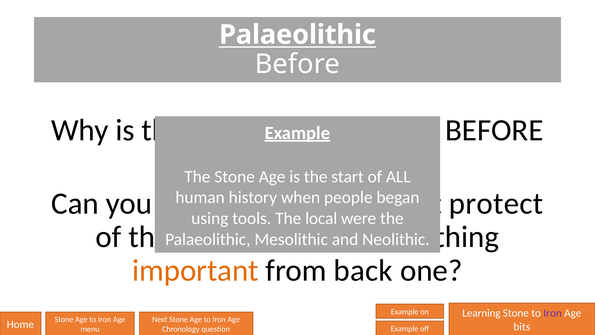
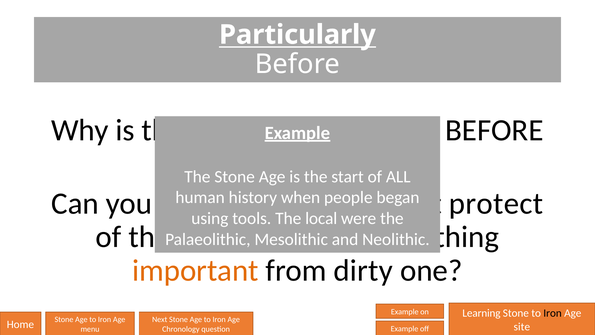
Palaeolithic: Palaeolithic -> Particularly (297, 35)
back: back -> dirty (363, 270)
Iron colour: purple -> black (553, 313)
bits: bits -> site (522, 326)
